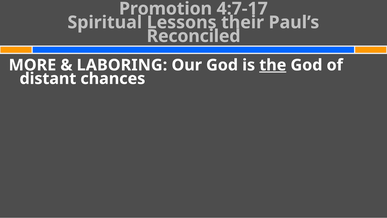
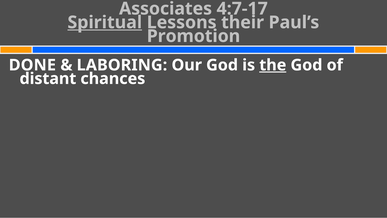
Promotion: Promotion -> Associates (166, 9)
Spiritual underline: none -> present (105, 22)
Reconciled: Reconciled -> Promotion (193, 36)
MORE: MORE -> DONE (32, 65)
